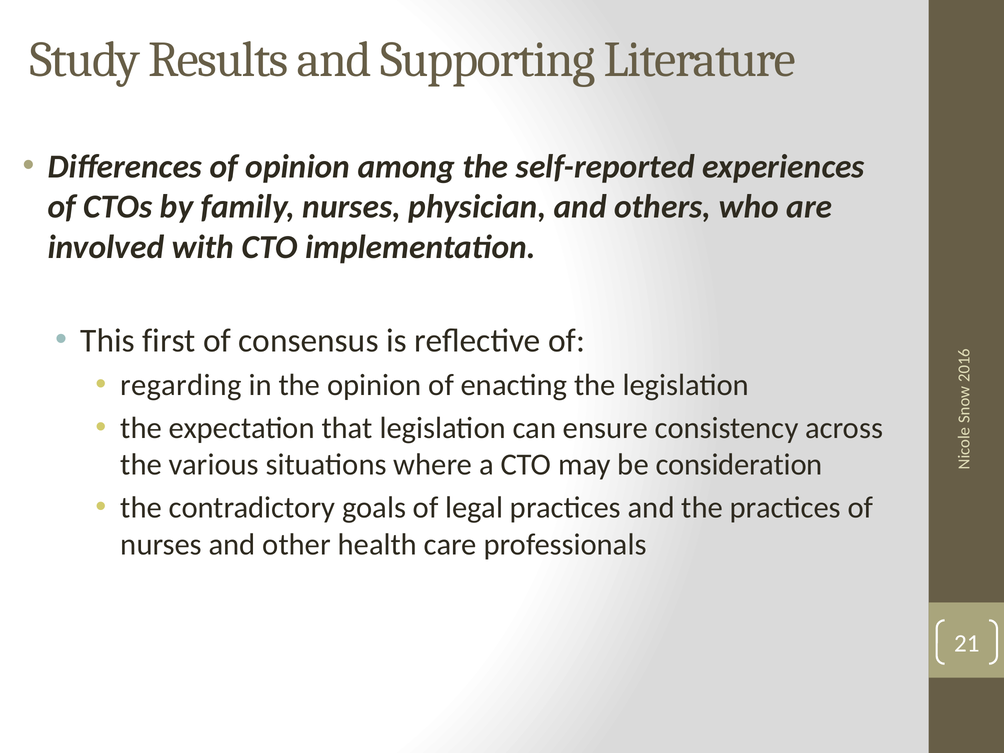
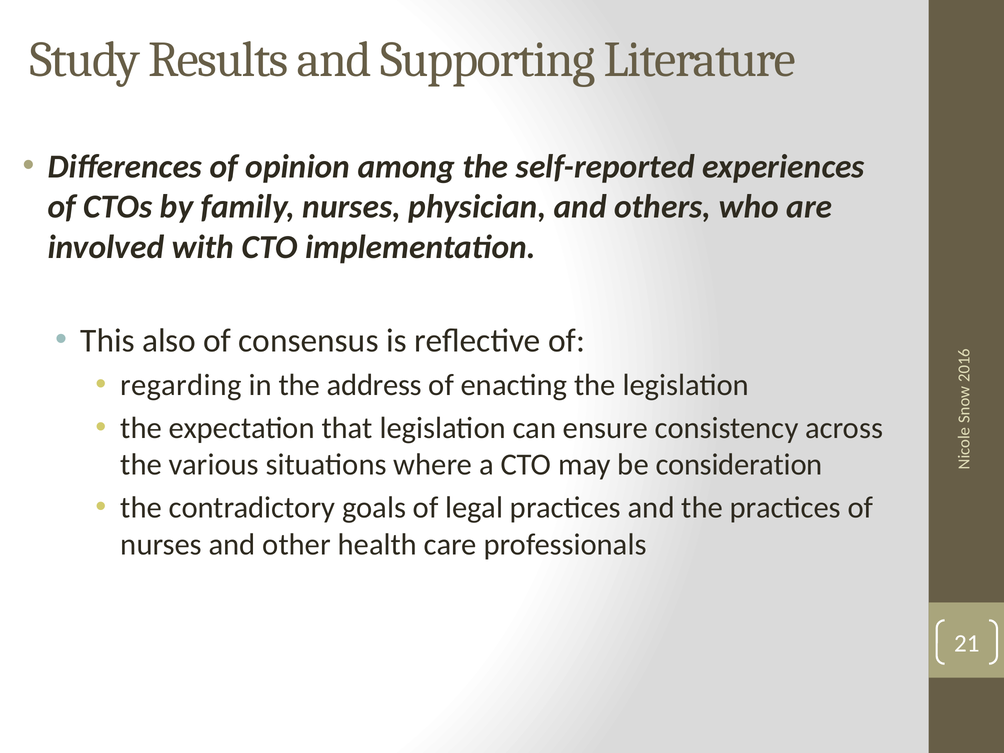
first: first -> also (169, 341)
the opinion: opinion -> address (374, 385)
